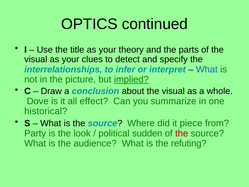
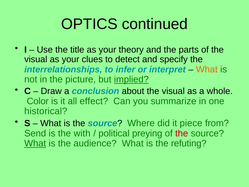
What colour: blue -> orange (207, 69)
Dove: Dove -> Color (38, 101)
Party: Party -> Send (35, 133)
look: look -> with (82, 133)
sudden: sudden -> preying (147, 133)
What underline: none -> present (35, 143)
